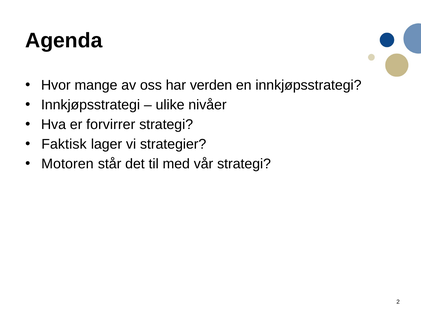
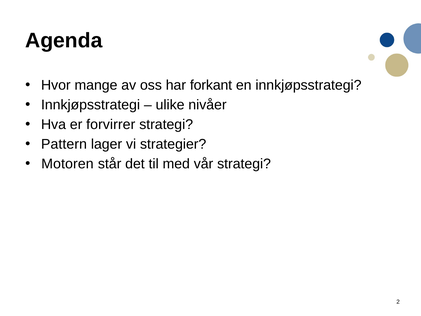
verden: verden -> forkant (211, 85)
Faktisk: Faktisk -> Pattern (64, 144)
